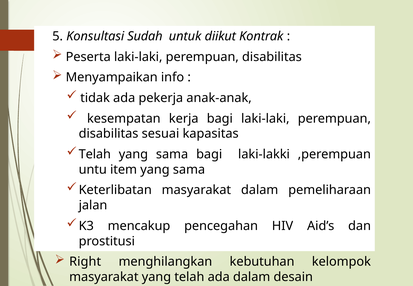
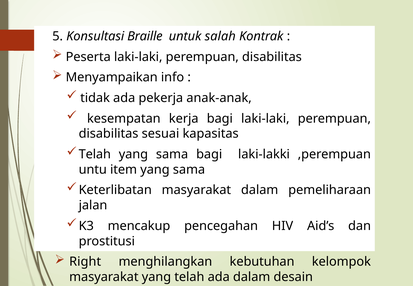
Sudah: Sudah -> Braille (145, 36)
diikut: diikut -> salah (220, 36)
